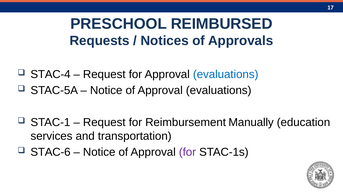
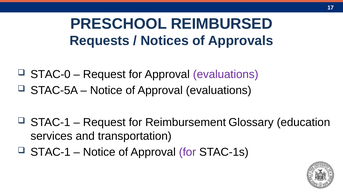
STAC-4: STAC-4 -> STAC-0 (50, 74)
evaluations colour: blue -> purple (226, 74)
Manually: Manually -> Glossary (251, 122)
STAC-6: STAC-6 -> STAC-1 (50, 152)
